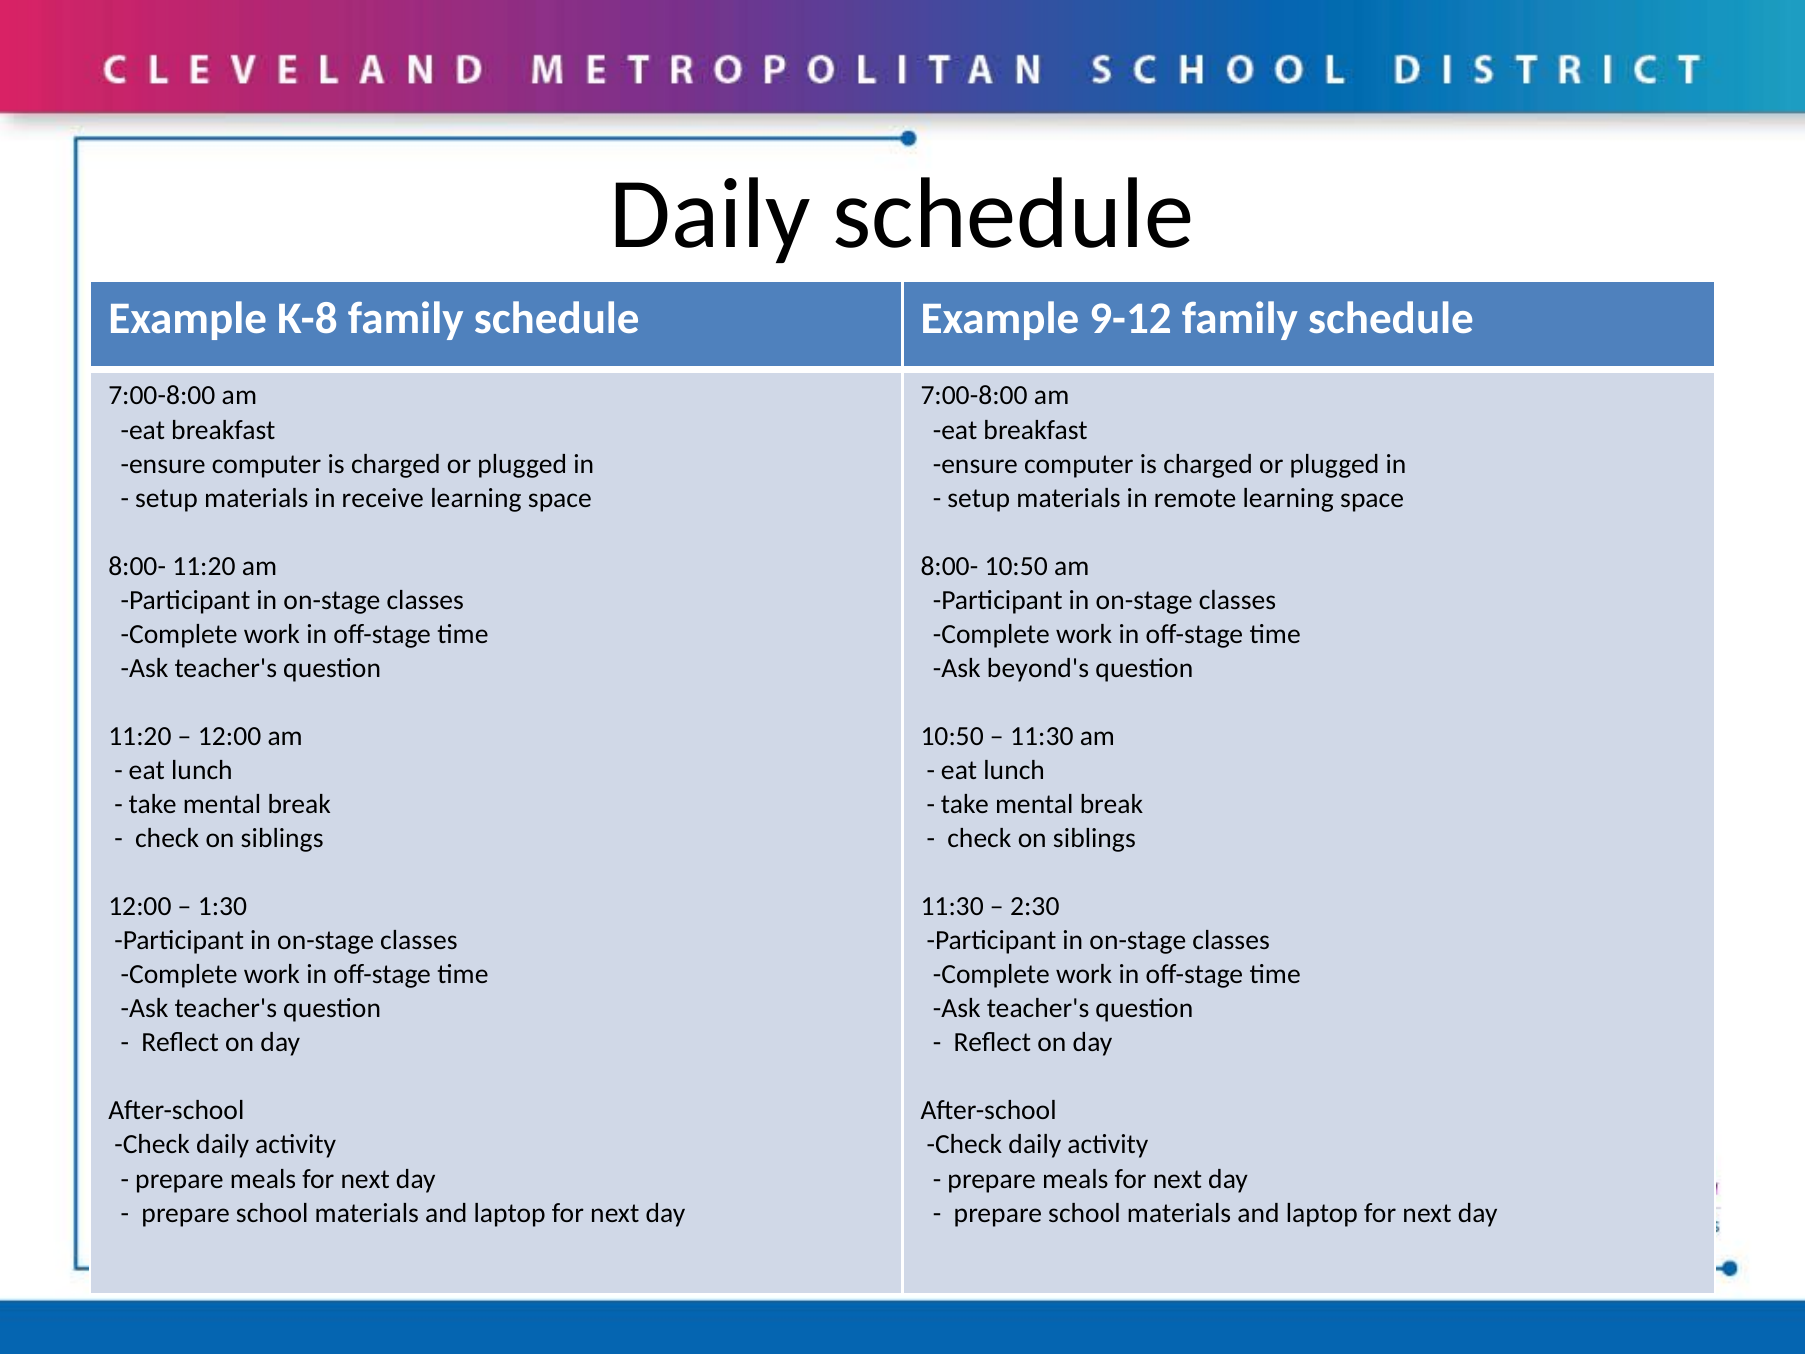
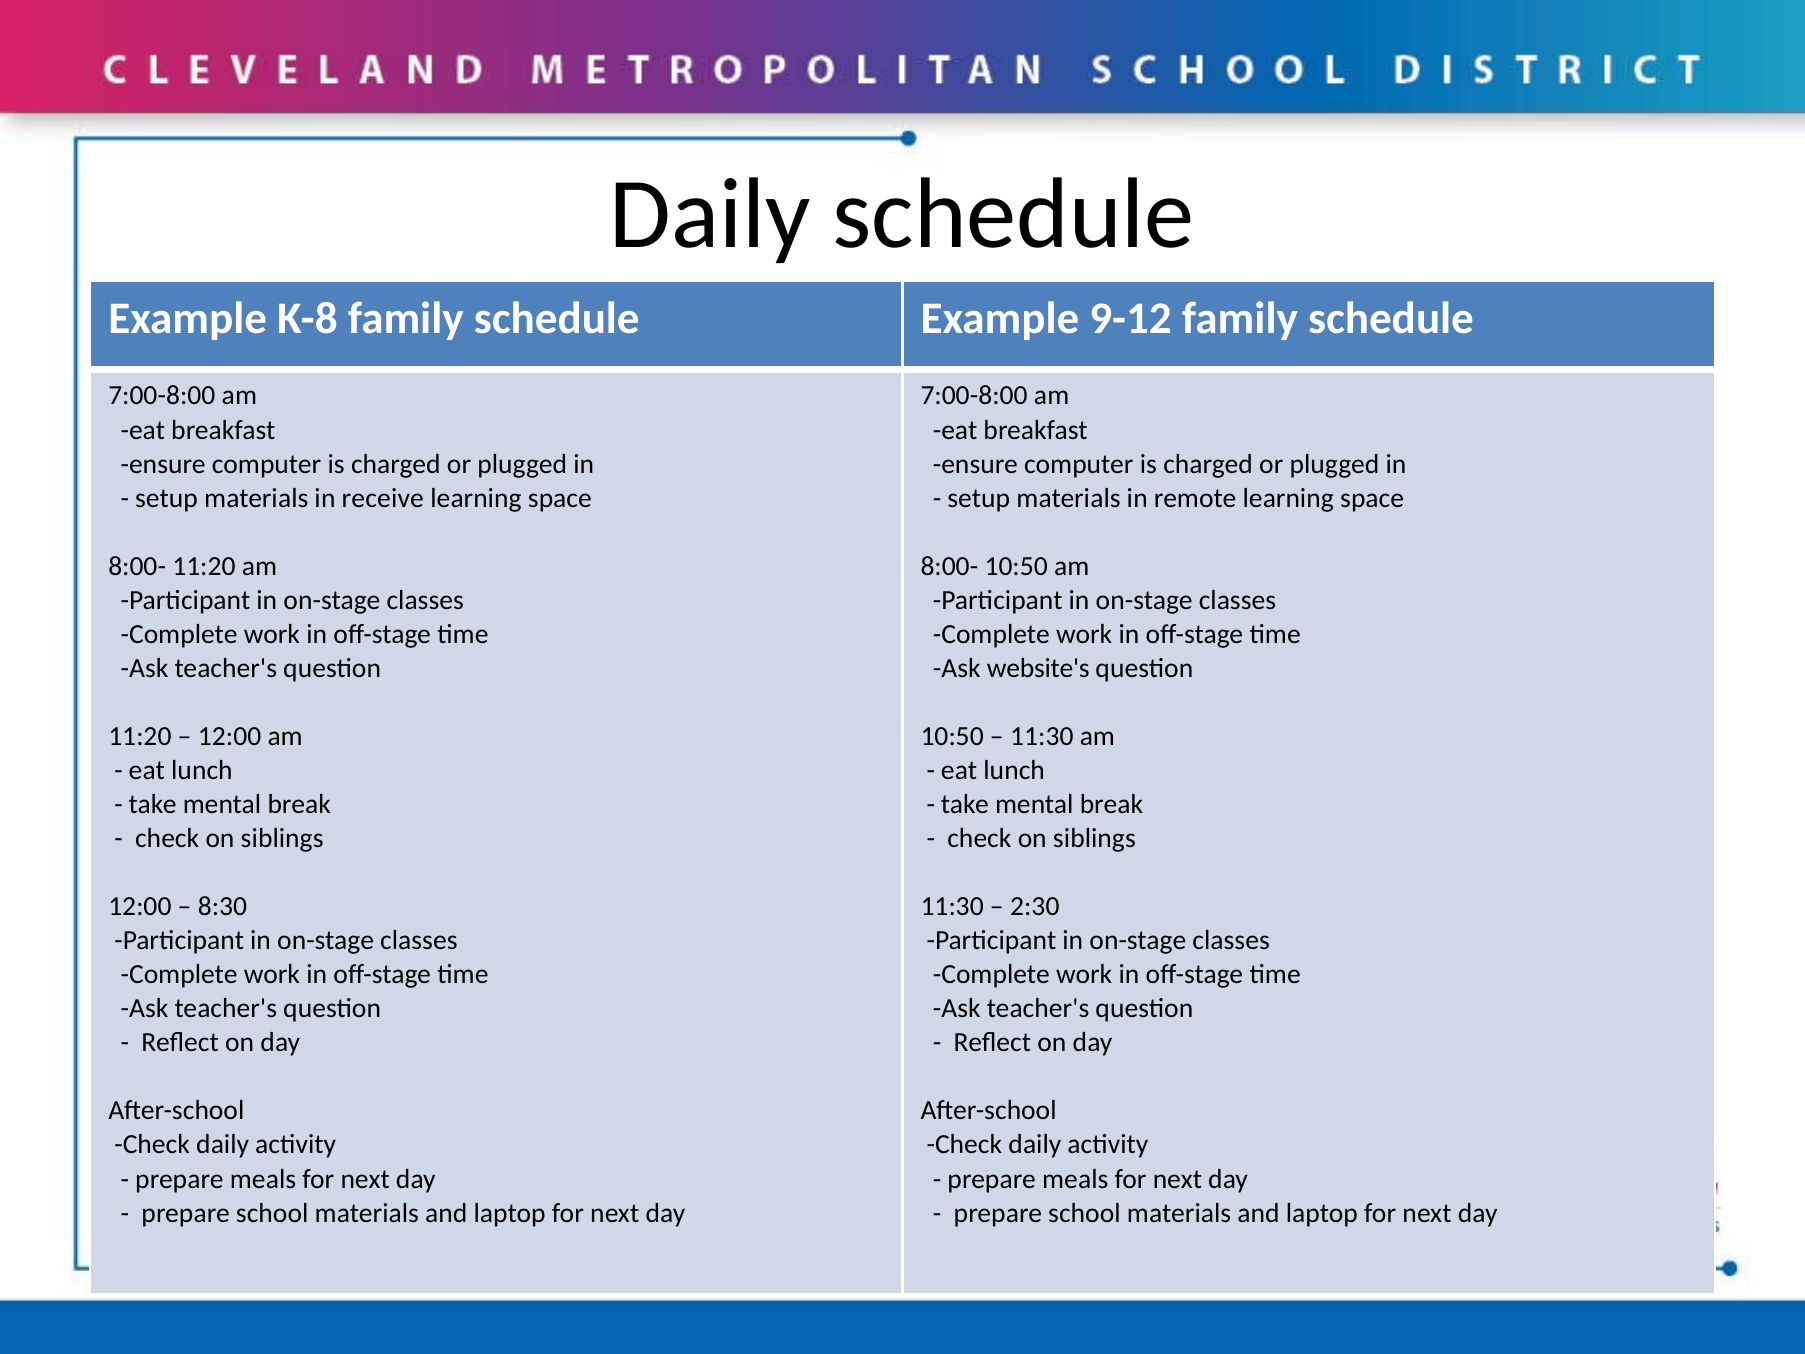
beyond's: beyond's -> website's (1038, 668)
1:30: 1:30 -> 8:30 (223, 906)
